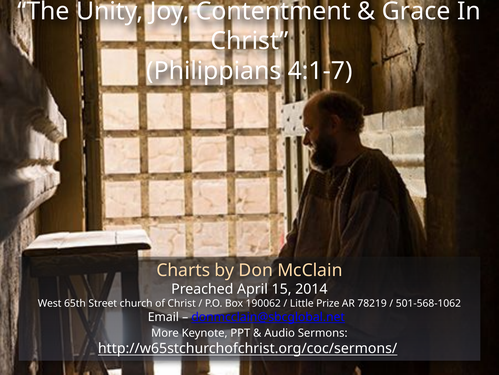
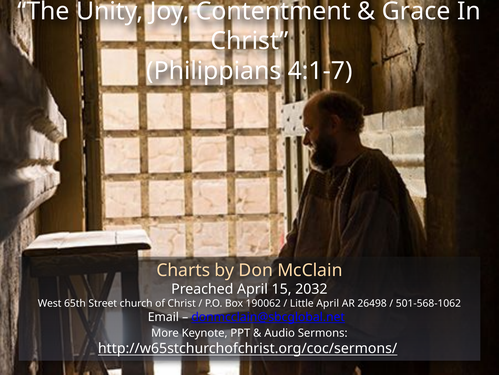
2014: 2014 -> 2032 (311, 289)
Little Prize: Prize -> April (328, 303)
78219: 78219 -> 26498 (372, 303)
